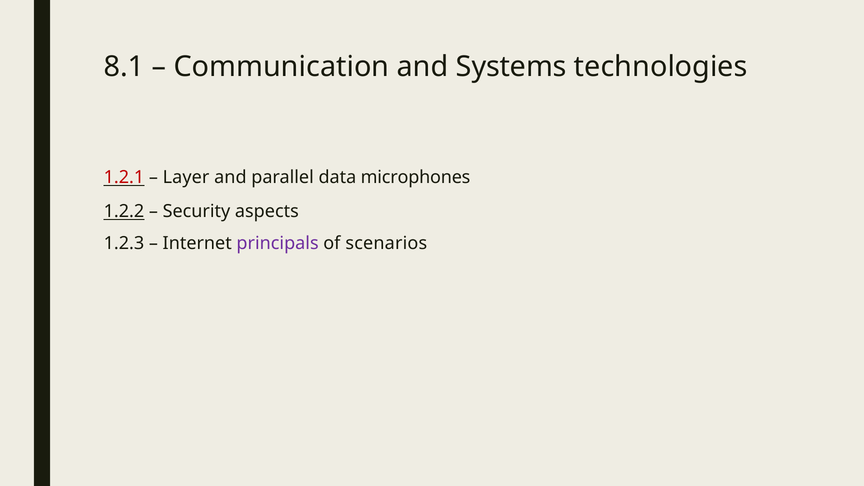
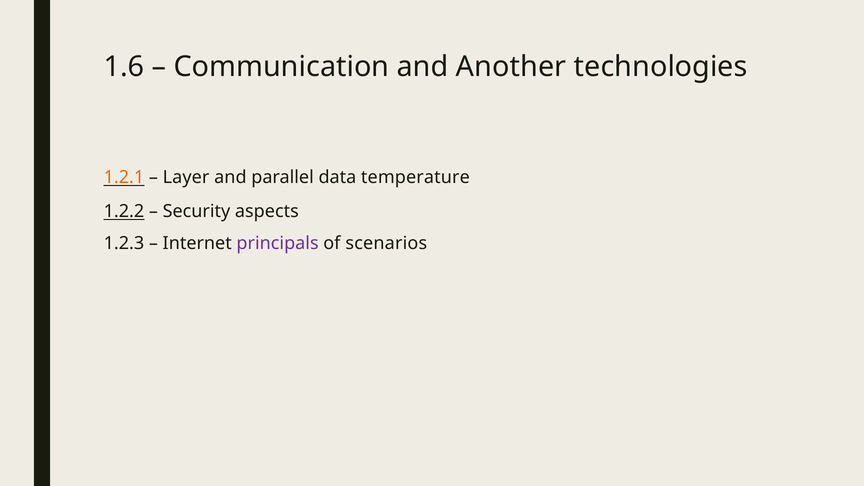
8.1: 8.1 -> 1.6 (124, 67)
Systems: Systems -> Another (511, 67)
1.2.1 colour: red -> orange (124, 177)
microphones: microphones -> temperature (415, 177)
